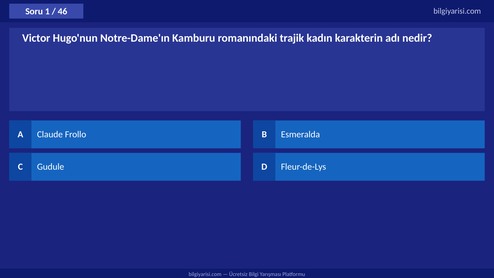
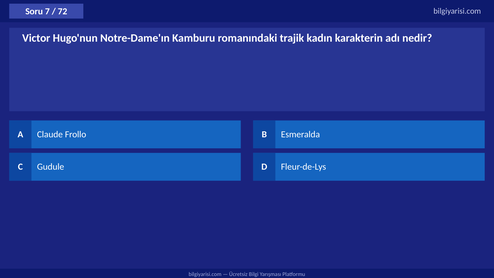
1: 1 -> 7 (47, 11)
46: 46 -> 72 (63, 11)
